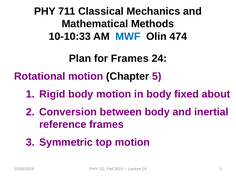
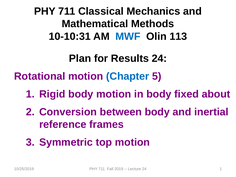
10-10:33: 10-10:33 -> 10-10:31 (70, 36)
474: 474 -> 113 (178, 36)
for Frames: Frames -> Results (130, 58)
Chapter colour: black -> blue (128, 76)
